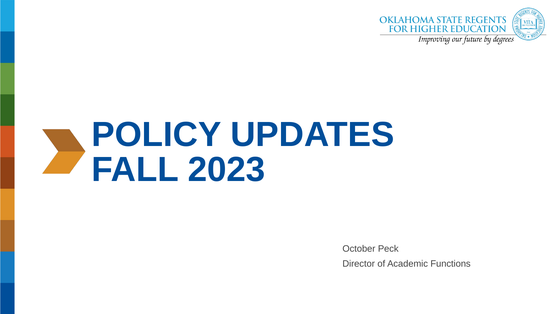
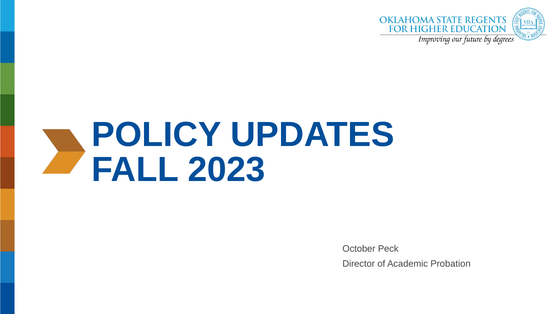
Functions: Functions -> Probation (451, 264)
